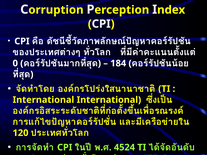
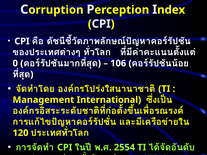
184: 184 -> 106 (118, 63)
International: International -> Management (43, 100)
4524: 4524 -> 2554 (124, 148)
